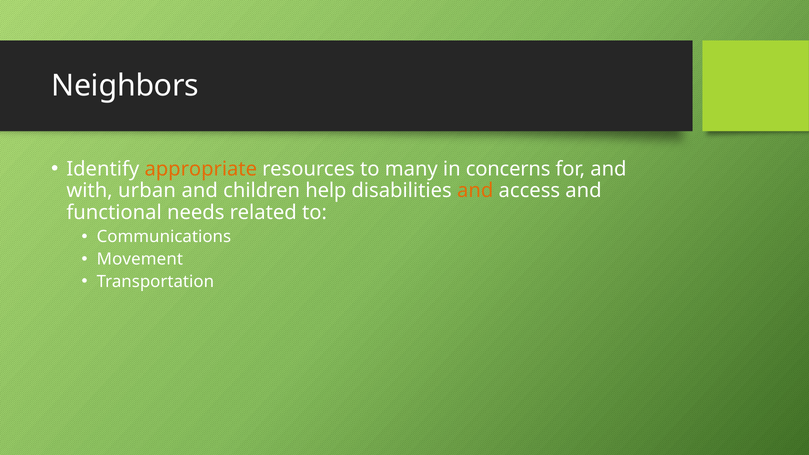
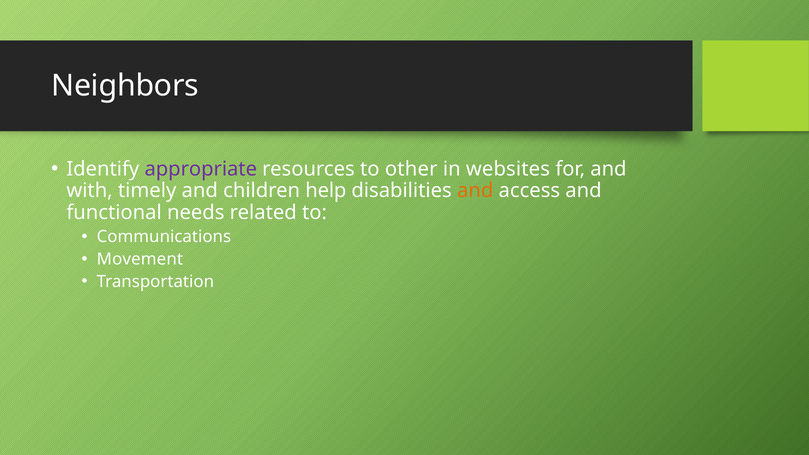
appropriate colour: orange -> purple (201, 169)
many: many -> other (411, 169)
concerns: concerns -> websites (508, 169)
urban: urban -> timely (147, 191)
